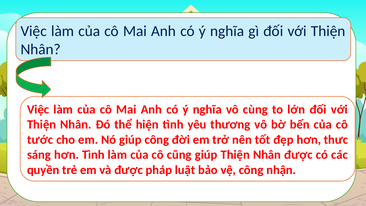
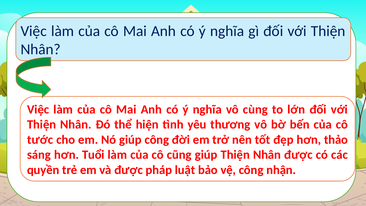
thưc: thưc -> thảo (336, 140)
hơn Tình: Tình -> Tuổi (93, 155)
